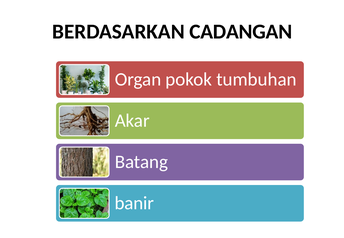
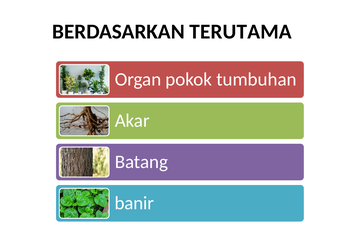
CADANGAN: CADANGAN -> TERUTAMA (241, 32)
